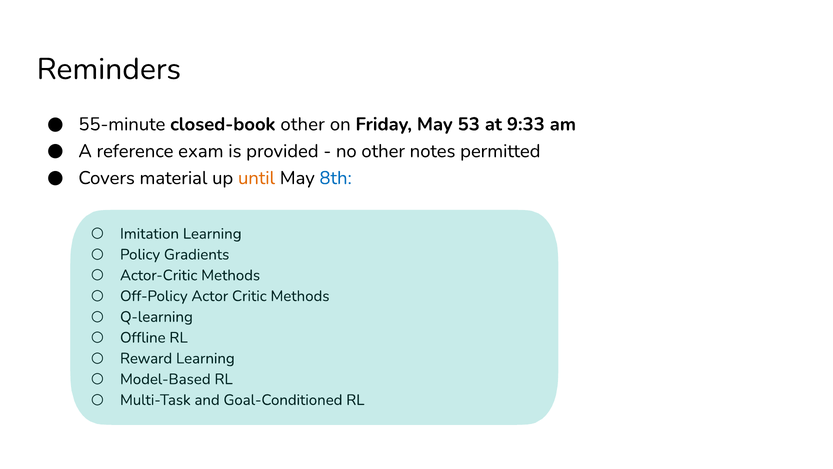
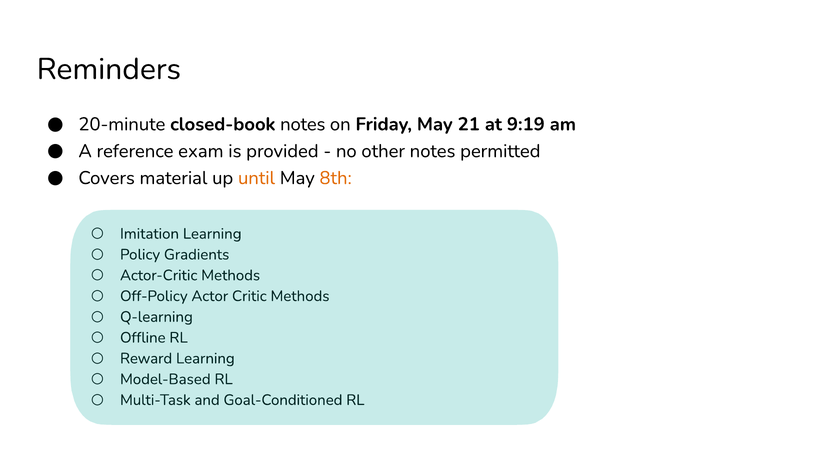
55-minute: 55-minute -> 20-minute (122, 124)
closed-book other: other -> notes (303, 124)
53: 53 -> 21 (469, 124)
9:33: 9:33 -> 9:19 (526, 124)
8th colour: blue -> orange (336, 178)
